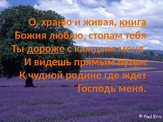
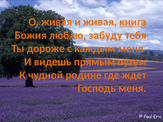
О храню: храню -> живая (57, 22)
стопам: стопам -> забуду (106, 35)
дороже underline: present -> none (46, 49)
